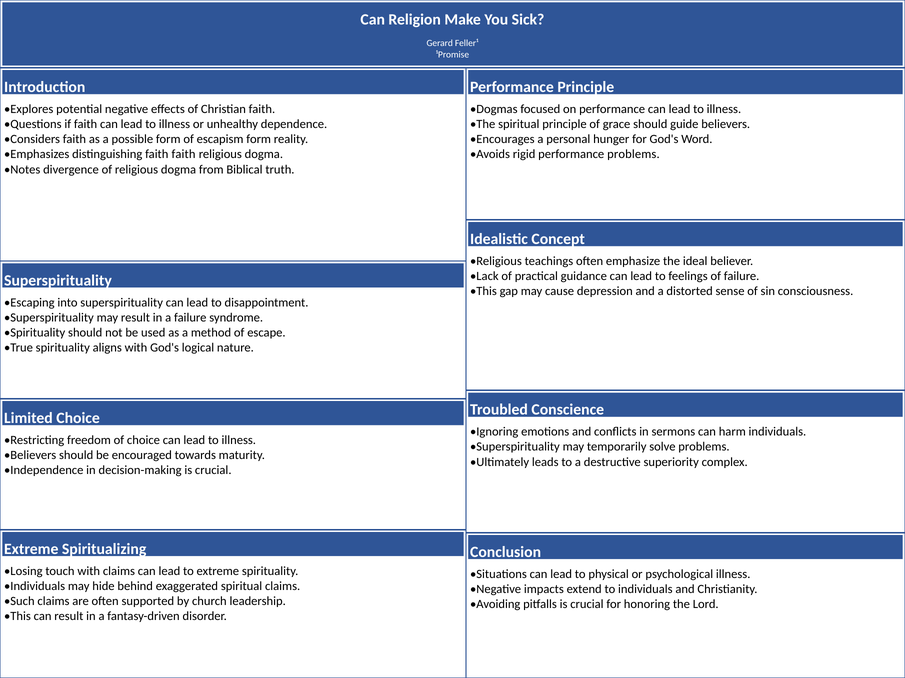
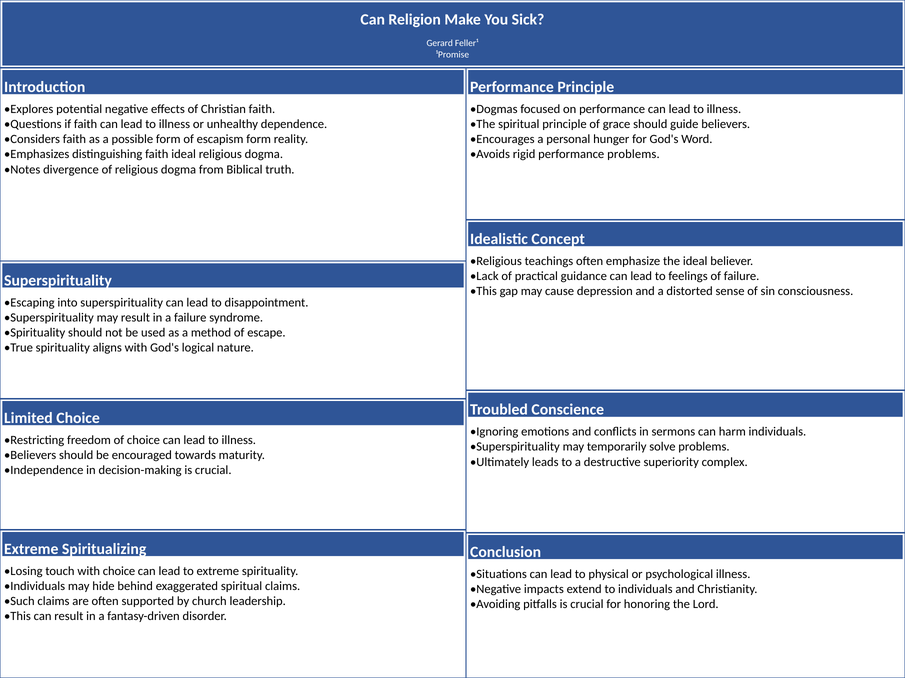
faith faith: faith -> ideal (184, 155)
with claims: claims -> choice (119, 572)
